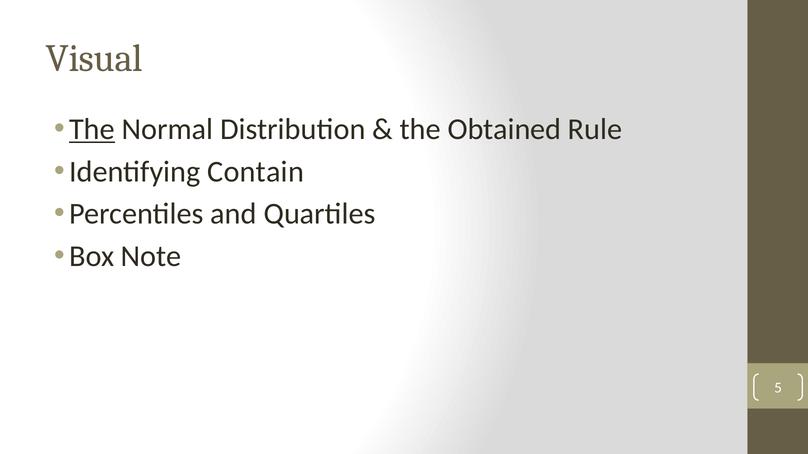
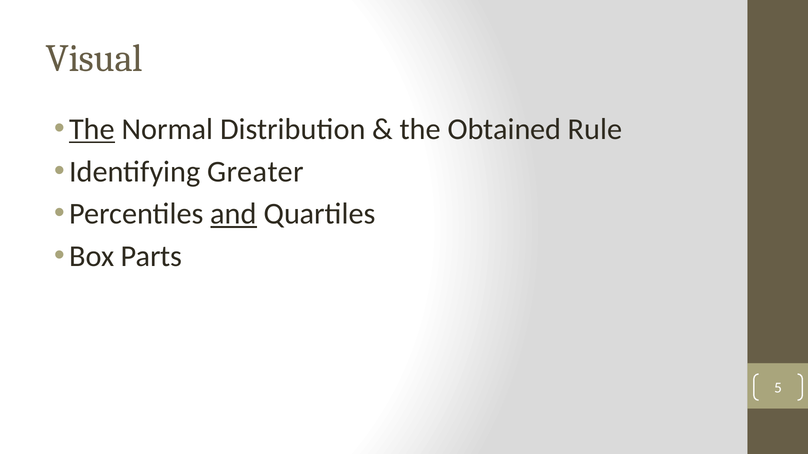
Contain: Contain -> Greater (256, 172)
and underline: none -> present (234, 214)
Note: Note -> Parts (151, 257)
